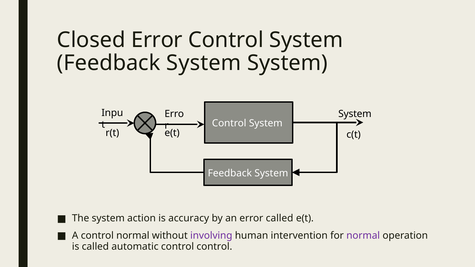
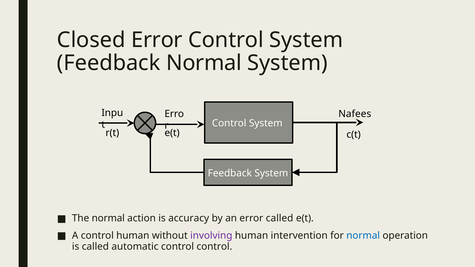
System: System -> Normal (204, 63)
System: System -> Nafees (355, 114)
The system: system -> normal (108, 219)
control normal: normal -> human (133, 236)
normal colour: purple -> blue (363, 236)
